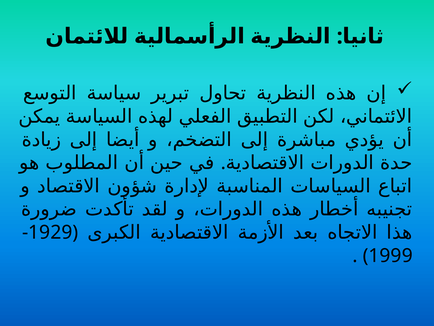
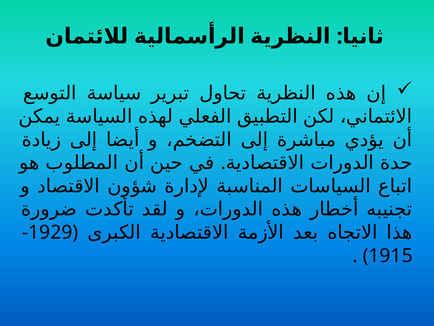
1999: 1999 -> 1915 (391, 255)
